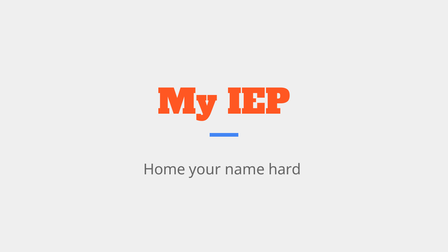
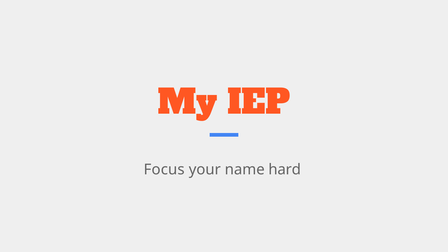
Home: Home -> Focus (164, 170)
